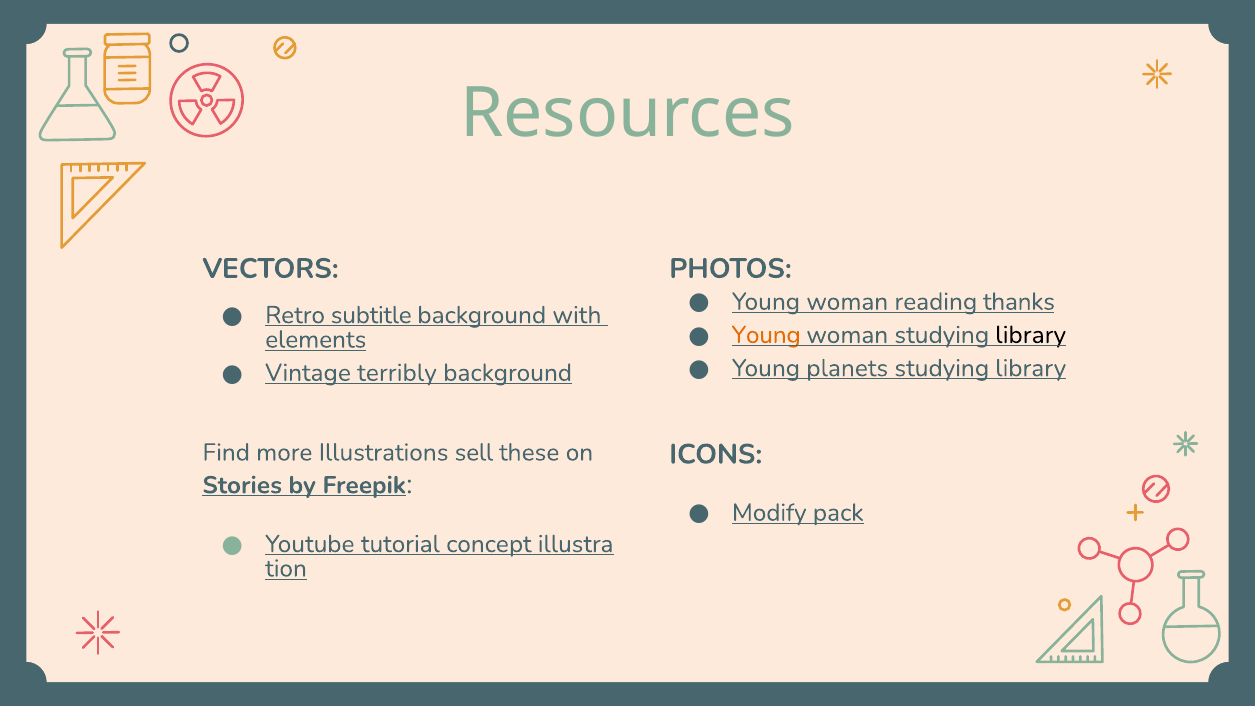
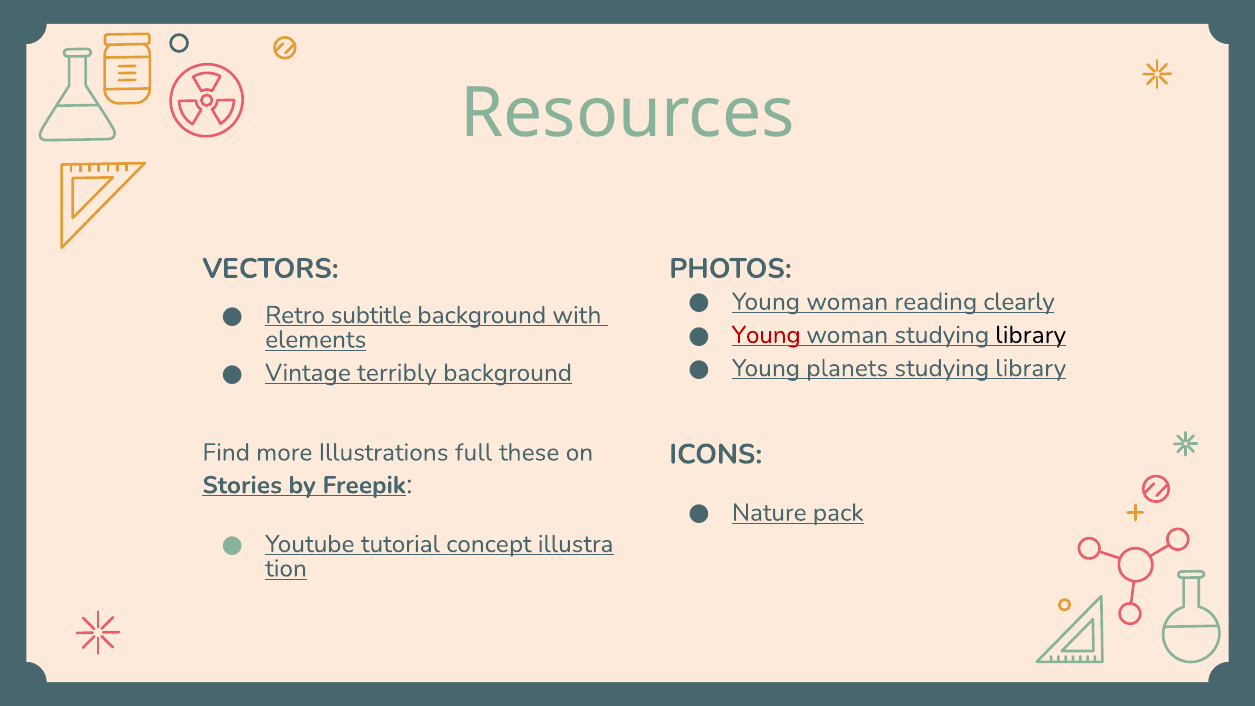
thanks: thanks -> clearly (1019, 302)
Young colour: orange -> red (766, 335)
sell: sell -> full (474, 452)
Modify: Modify -> Nature (769, 513)
